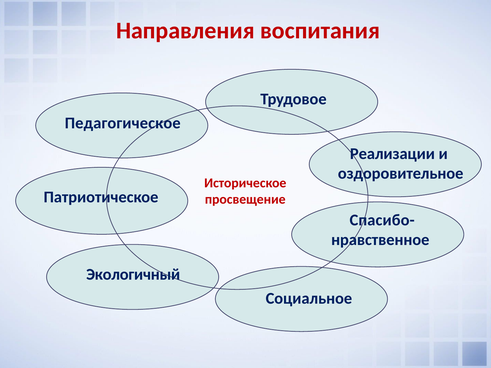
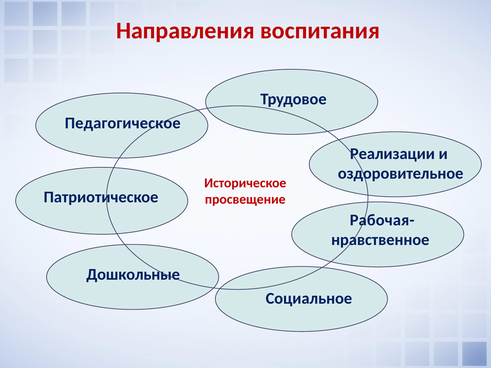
Спасибо-: Спасибо- -> Рабочая- (382, 220)
Экологичный: Экологичный -> Дошкольные (133, 274)
